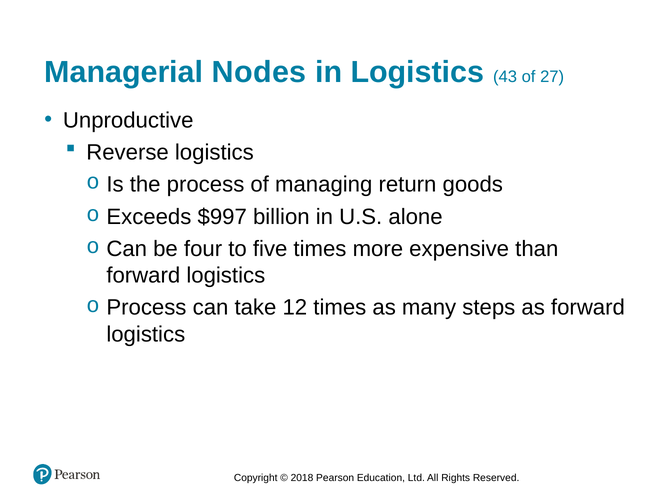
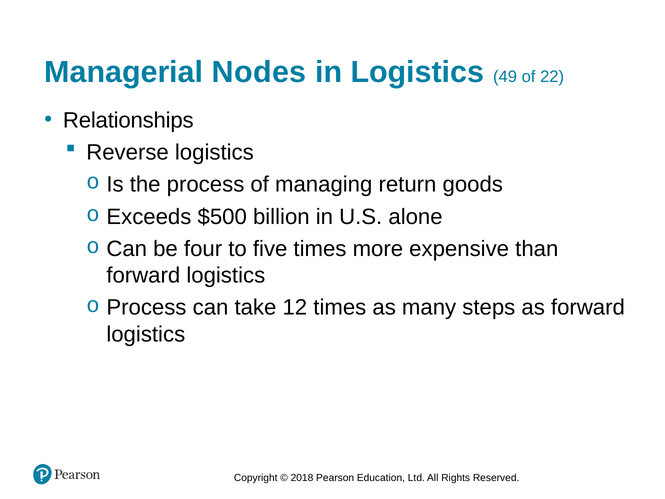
43: 43 -> 49 (505, 77)
27: 27 -> 22 (552, 77)
Unproductive: Unproductive -> Relationships (128, 120)
$997: $997 -> $500 (222, 217)
